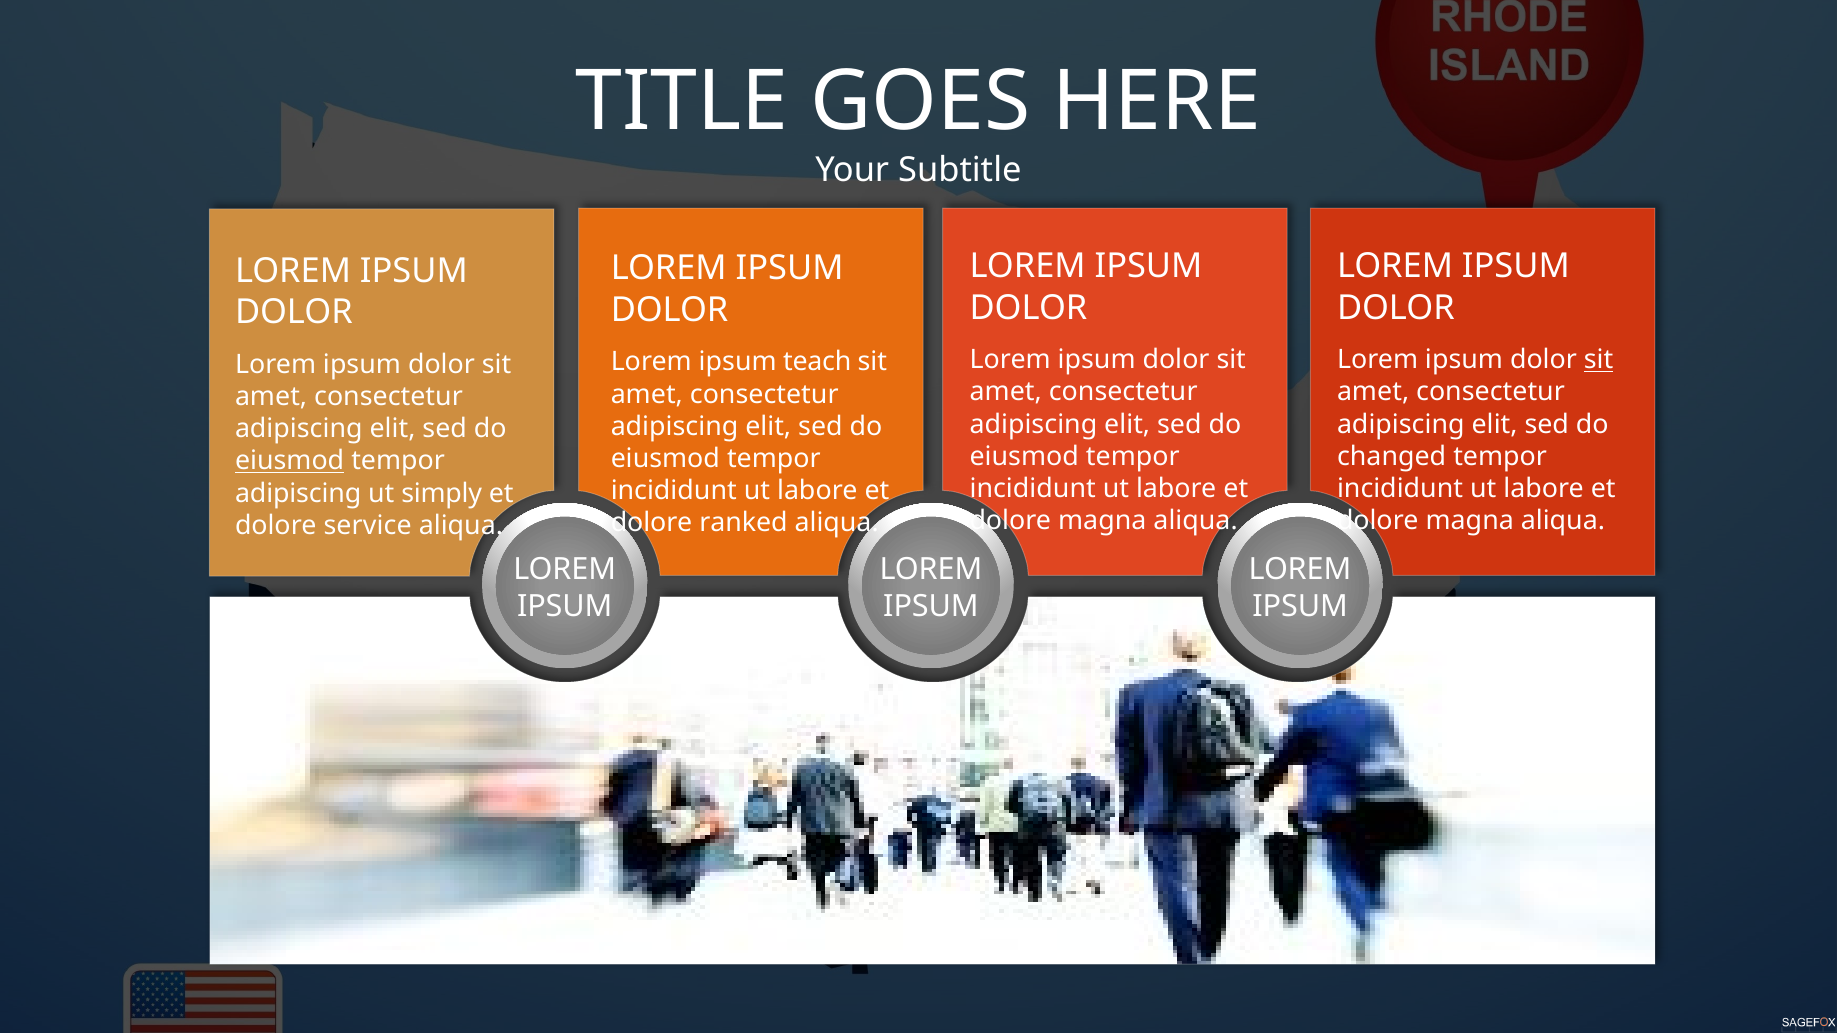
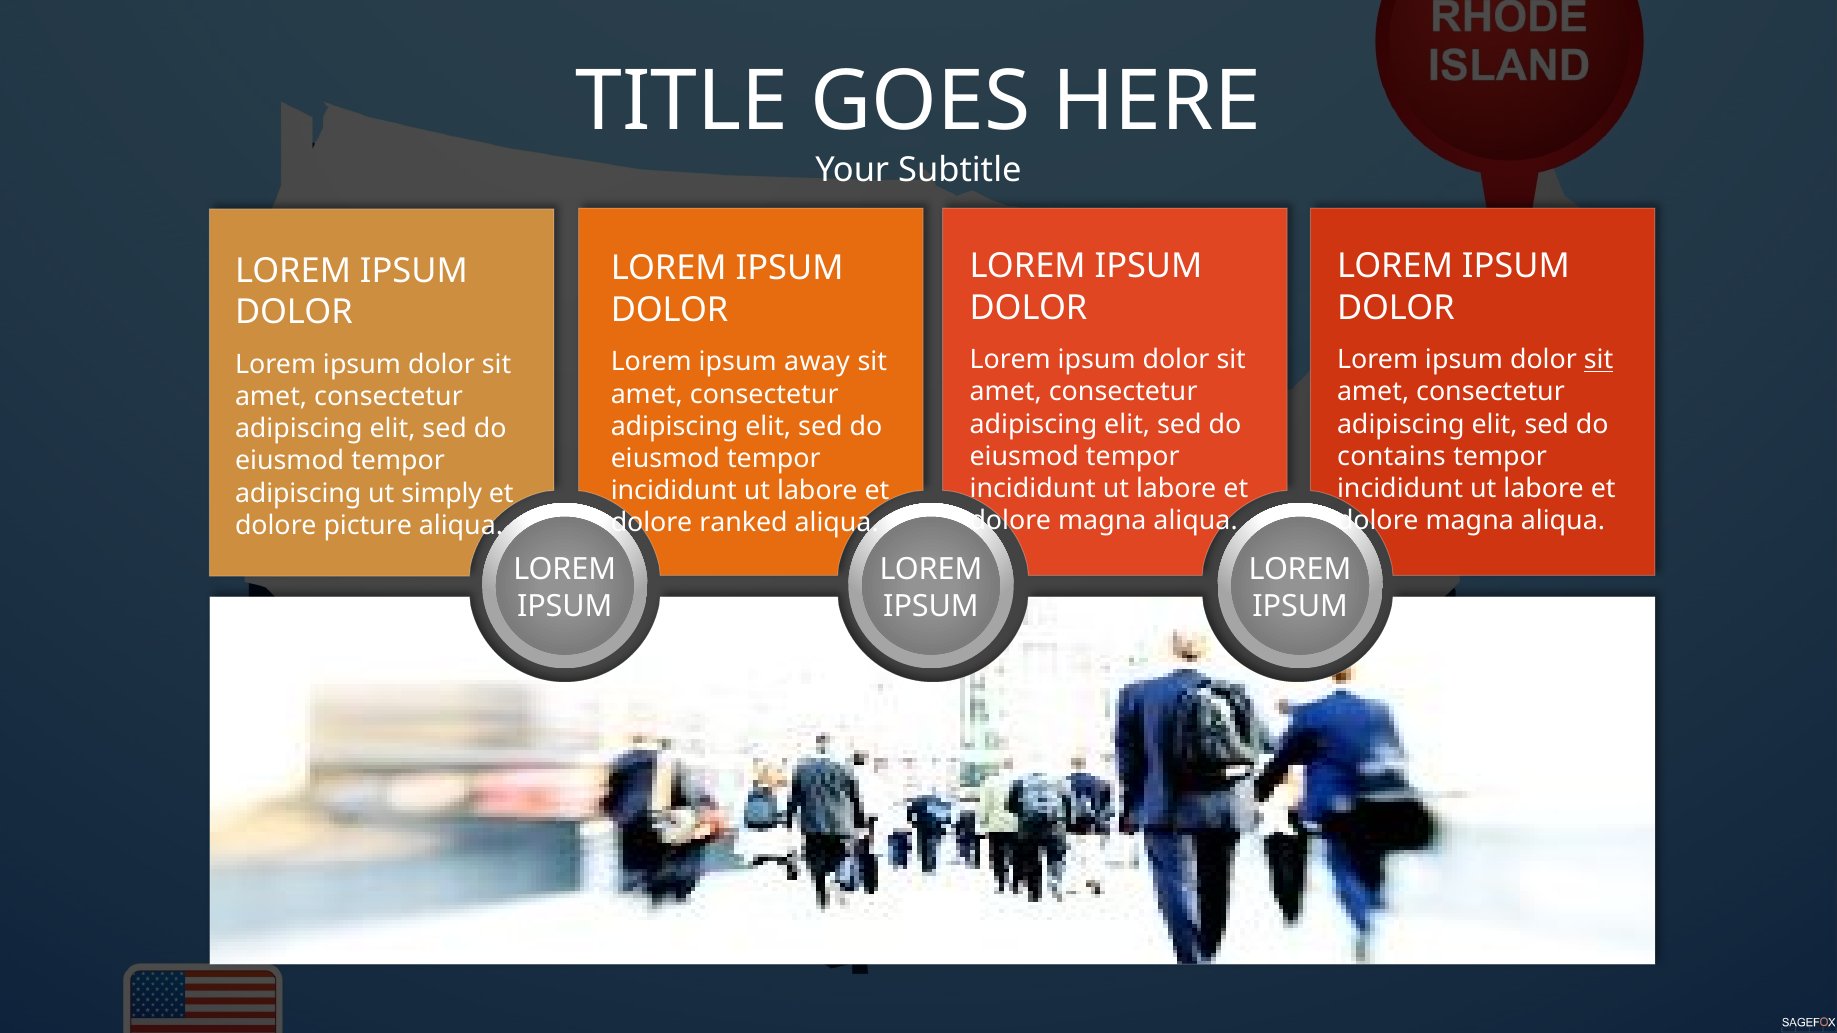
teach: teach -> away (817, 362)
changed: changed -> contains (1392, 456)
eiusmod underline: present -> none (290, 461)
service: service -> picture (368, 526)
